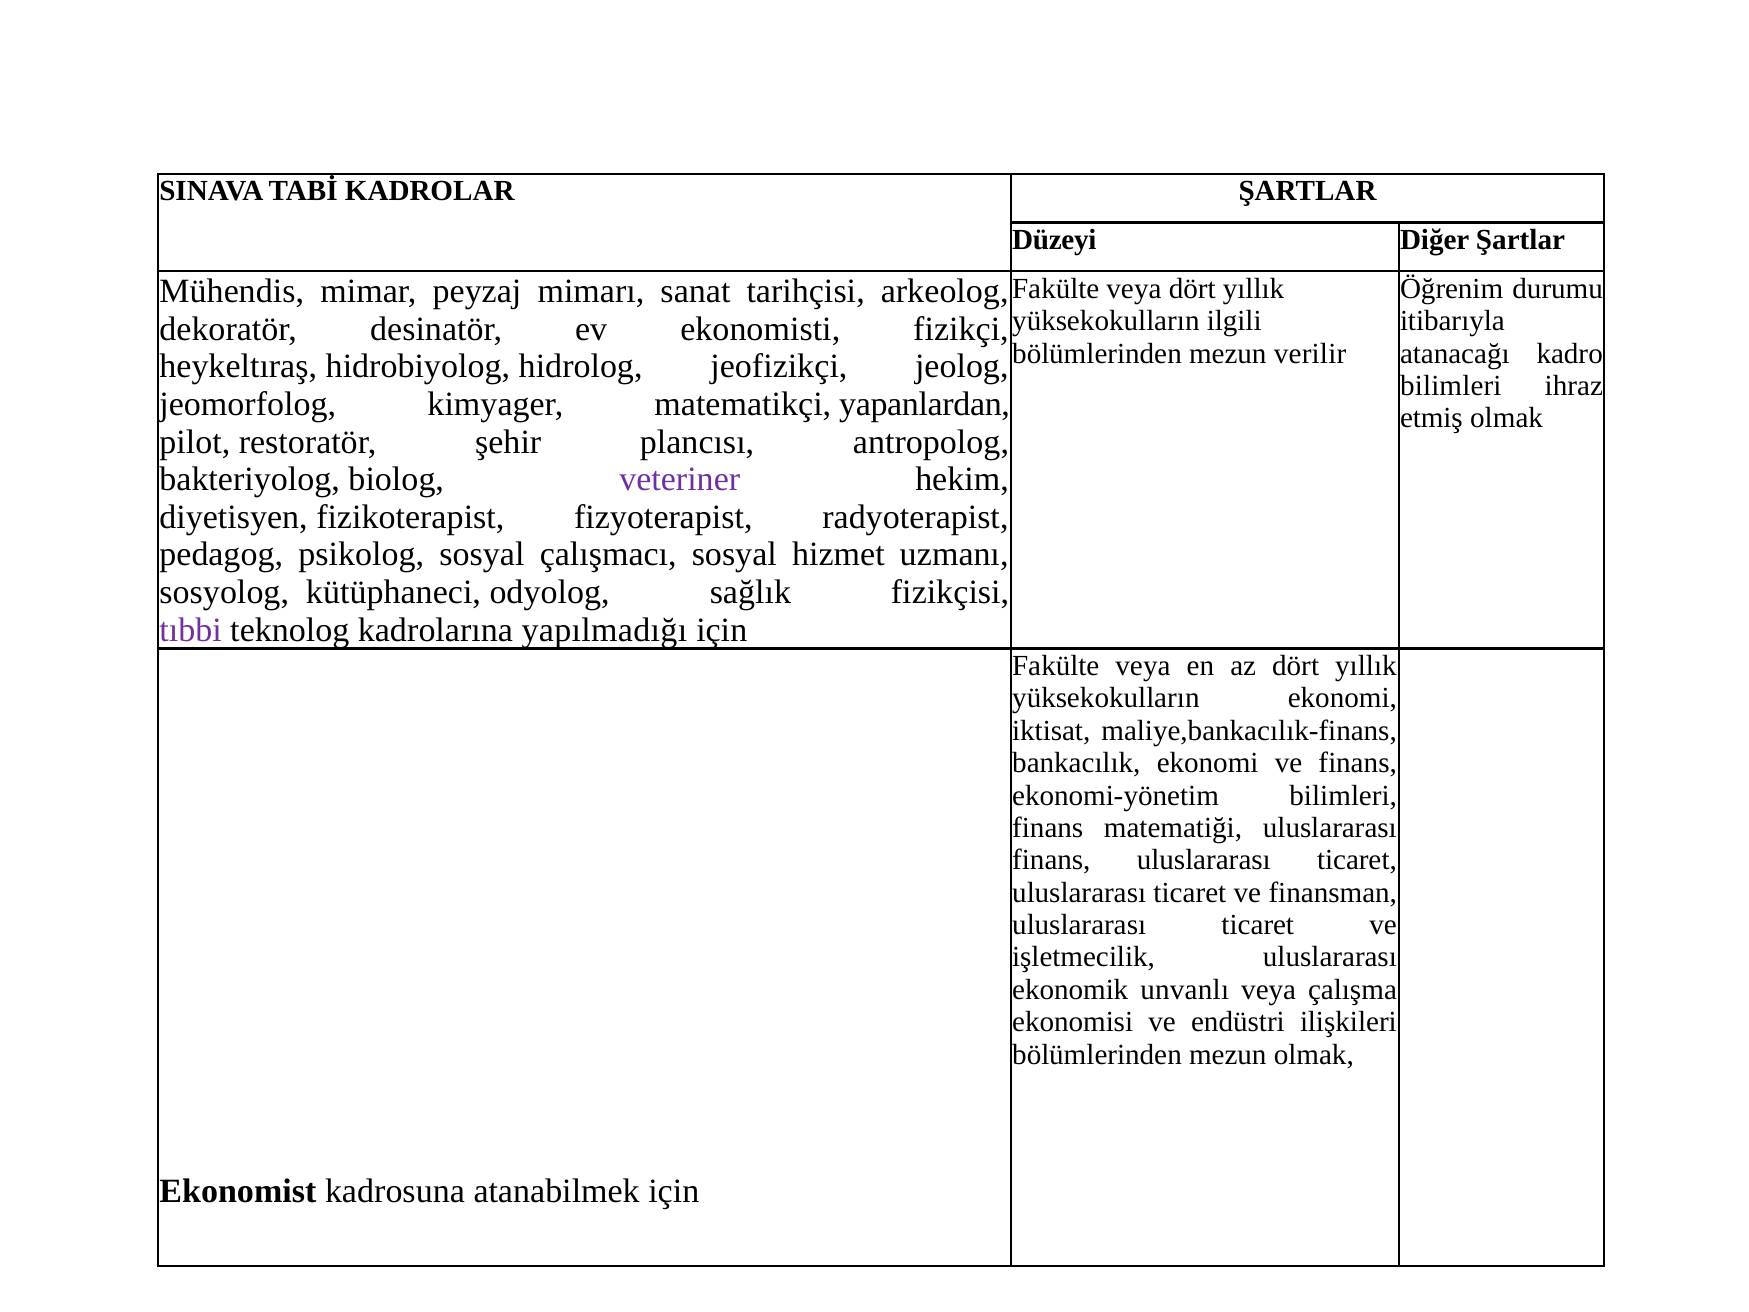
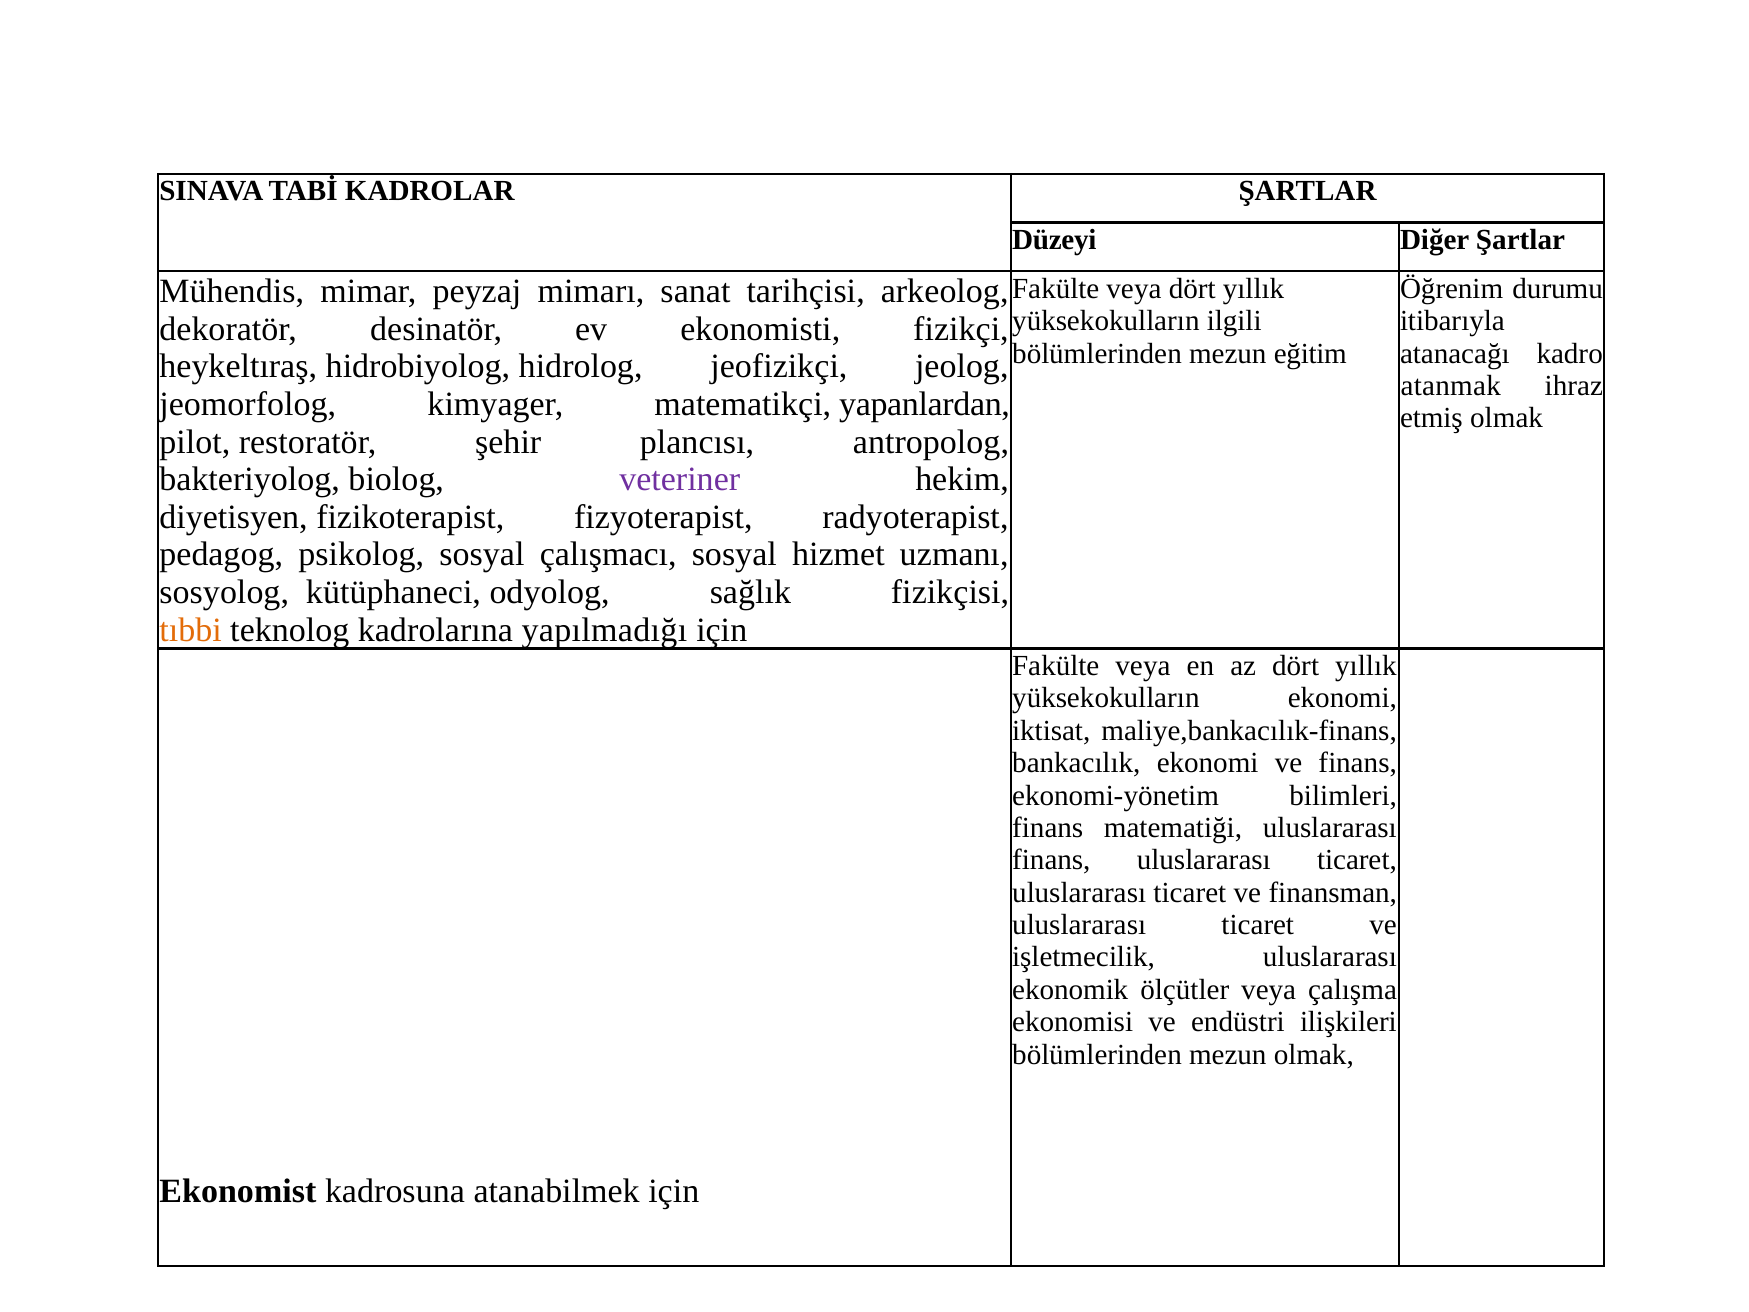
verilir: verilir -> eğitim (1310, 353)
bilimleri: bilimleri -> atanmak (1451, 386)
tıbbi colour: purple -> orange (191, 630)
unvanlı: unvanlı -> ölçütler (1185, 990)
